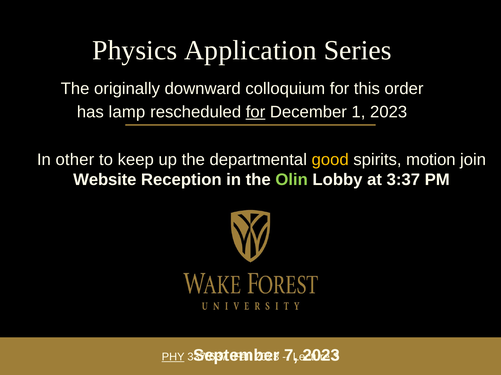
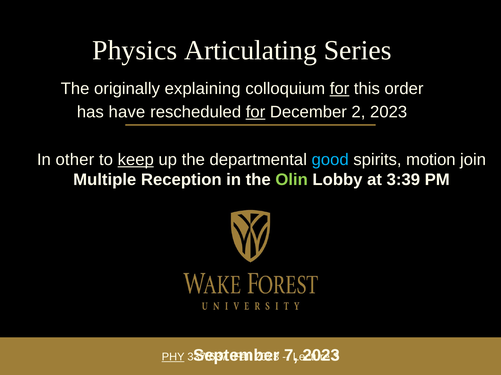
Application: Application -> Articulating (250, 51)
downward: downward -> explaining (203, 89)
for underline: none -> present (340, 89)
lamp: lamp -> have (127, 112)
1: 1 -> 2 (358, 112)
keep underline: none -> present (136, 160)
good colour: yellow -> light blue (330, 160)
Website: Website -> Multiple (105, 180)
3:37: 3:37 -> 3:39 (403, 180)
